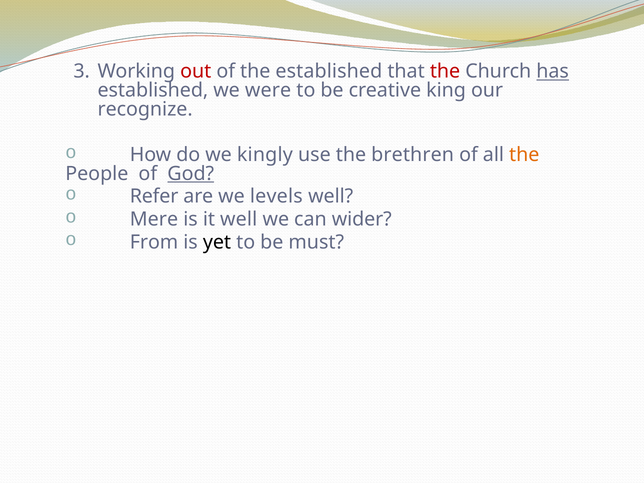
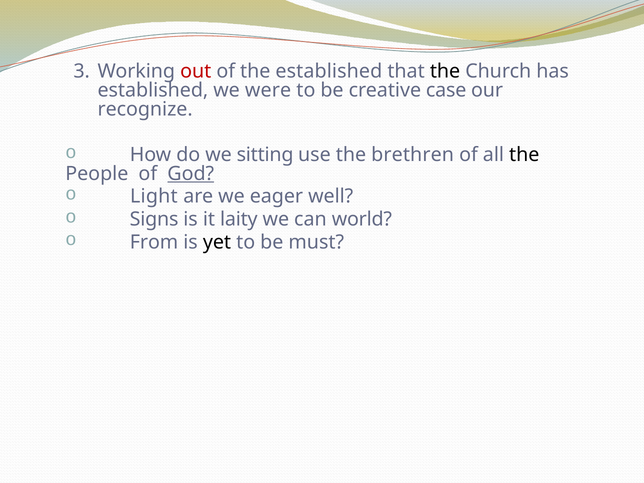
the colour: red -> black (445, 71)
has underline: present -> none (553, 71)
king: king -> case (446, 90)
kingly: kingly -> sitting (265, 155)
the colour: orange -> black (524, 155)
Refer: Refer -> Light (154, 196)
levels: levels -> eager (276, 196)
Mere: Mere -> Signs (154, 219)
it well: well -> laity (239, 219)
wider: wider -> world (362, 219)
